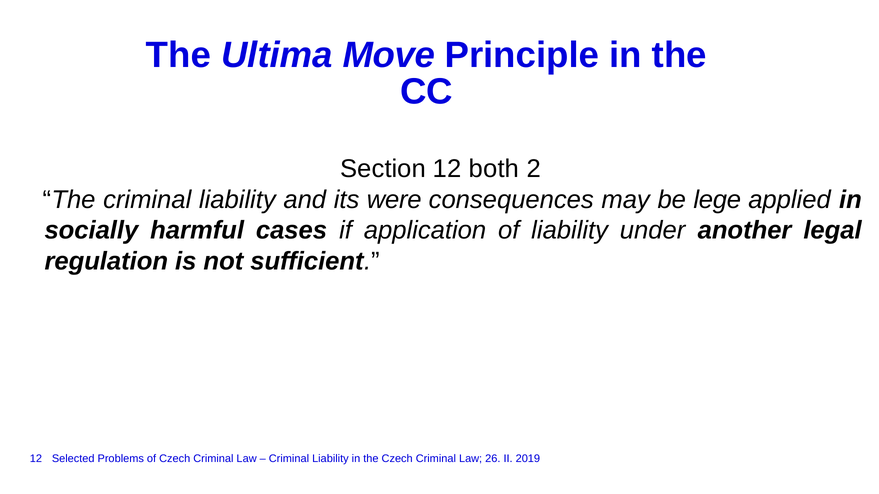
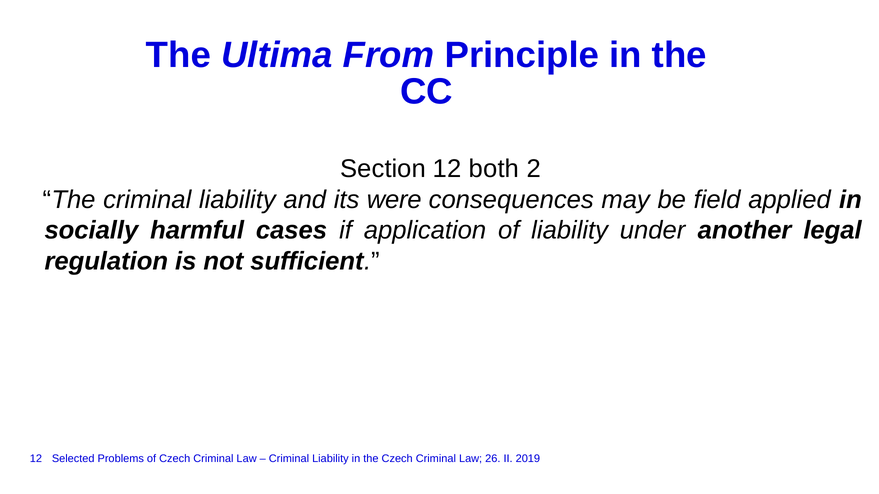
Move: Move -> From (389, 55)
lege: lege -> field (717, 200)
